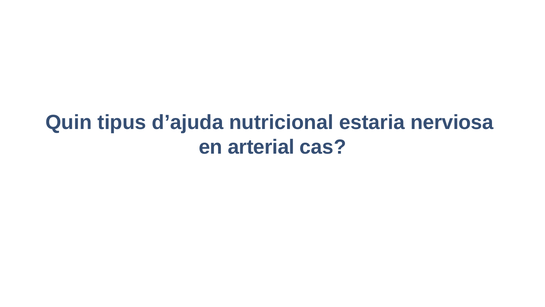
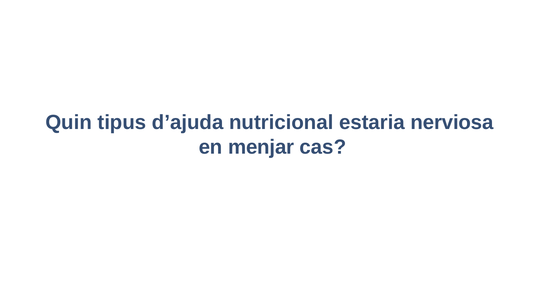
arterial: arterial -> menjar (261, 147)
